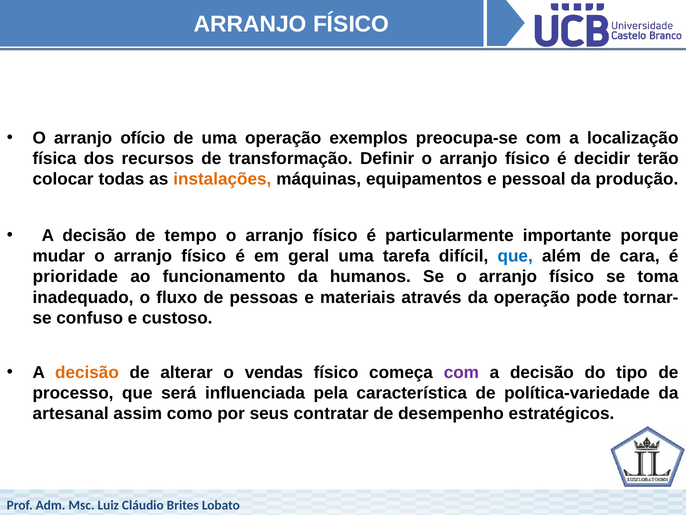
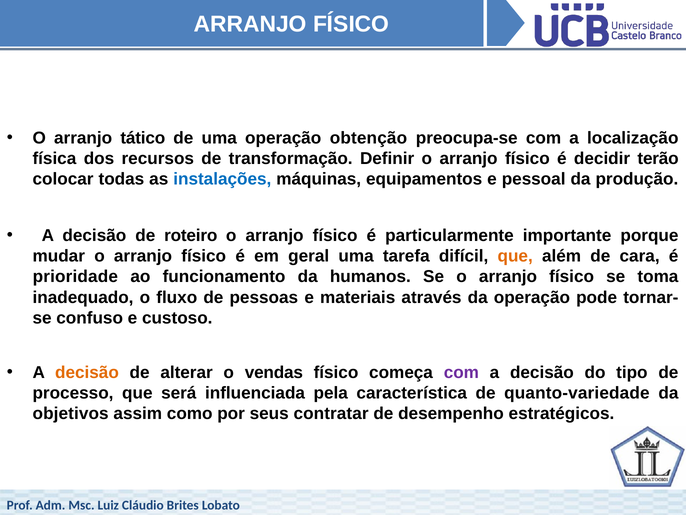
ofício: ofício -> tático (143, 138)
exemplos: exemplos -> obtenção (368, 138)
instalações colour: orange -> blue (222, 179)
tempo: tempo -> roteiro (191, 235)
que colour: blue -> orange (515, 256)
política-variedade: política-variedade -> quanto-variedade (577, 393)
artesanal: artesanal -> objetivos (71, 413)
